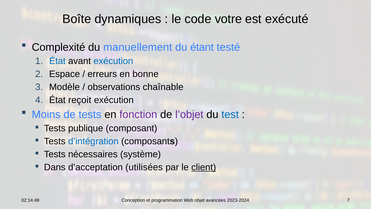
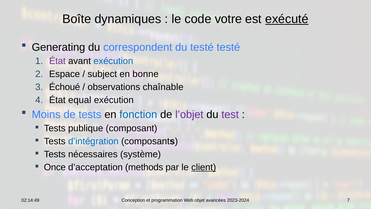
exécuté underline: none -> present (287, 19)
Complexité: Complexité -> Generating (58, 47)
manuellement: manuellement -> correspondent (138, 47)
du étant: étant -> testé (202, 47)
État colour: blue -> purple (57, 61)
erreurs: erreurs -> subject (102, 74)
Modèle: Modèle -> Échoué (65, 87)
reçoit: reçoit -> equal (80, 100)
fonction colour: purple -> blue (138, 114)
test colour: blue -> purple (230, 114)
Dans: Dans -> Once (55, 167)
utilisées: utilisées -> methods (144, 167)
